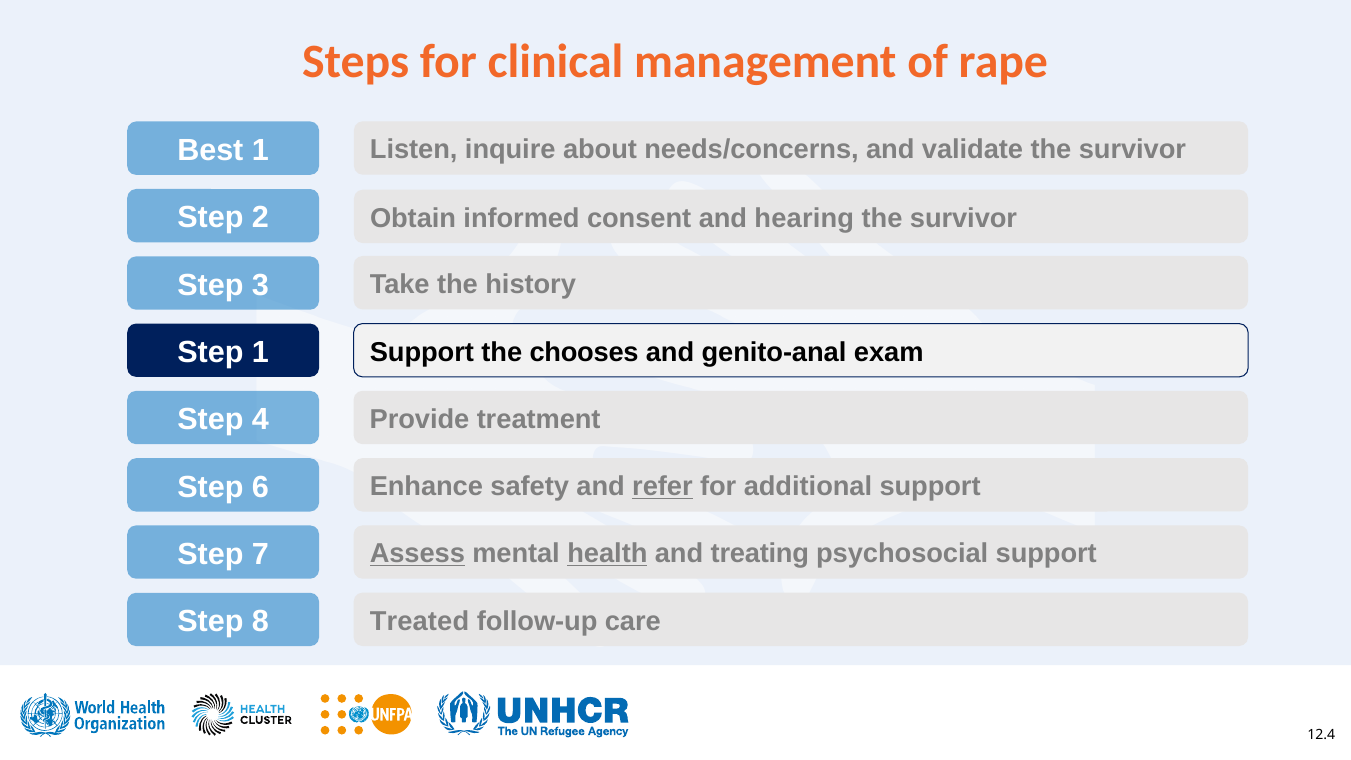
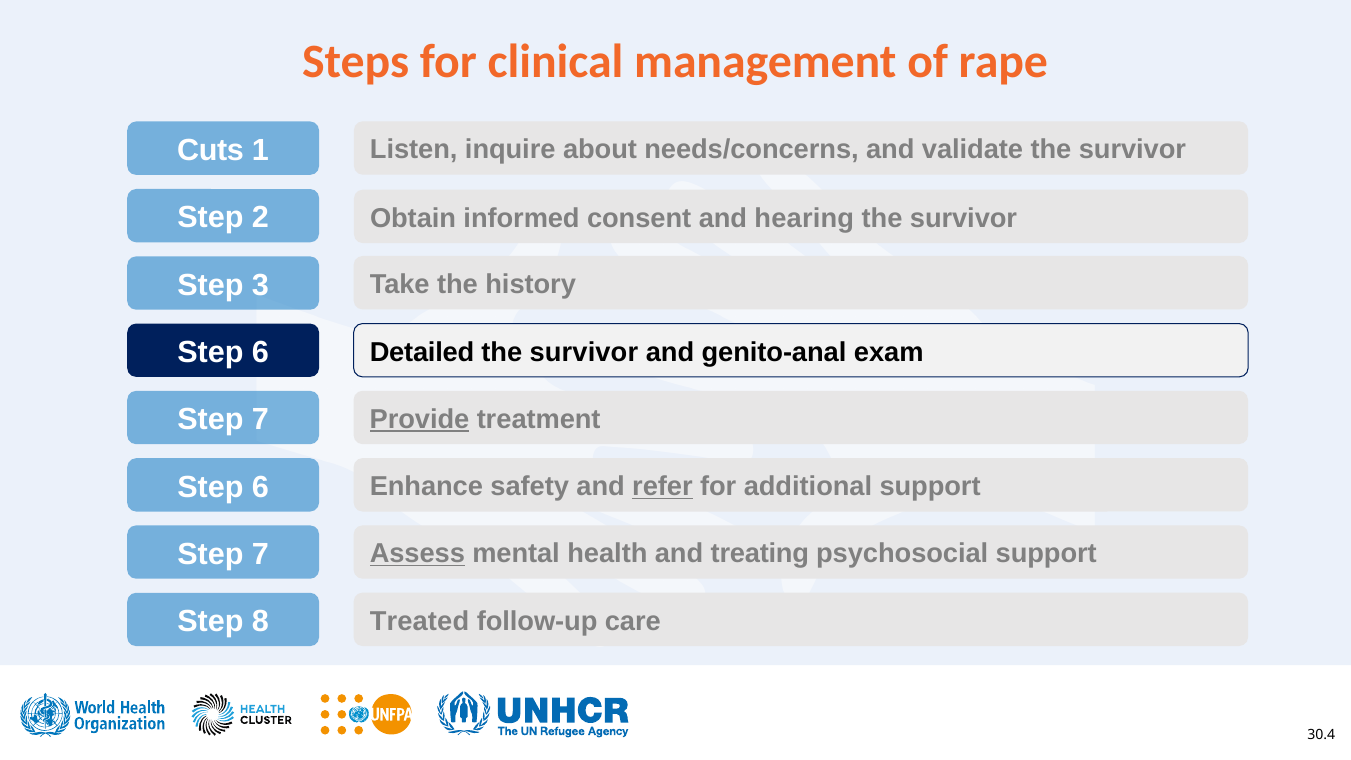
Best: Best -> Cuts (210, 150)
1: 1 -> 6 (260, 352)
Support: Support -> Detailed (422, 352)
chooses: chooses -> survivor (584, 352)
4: 4 -> 7 (260, 420)
Provide underline: none -> present (420, 419)
health underline: present -> none (607, 554)
12.4: 12.4 -> 30.4 (1321, 735)
